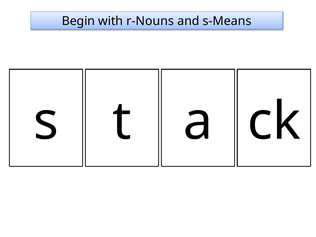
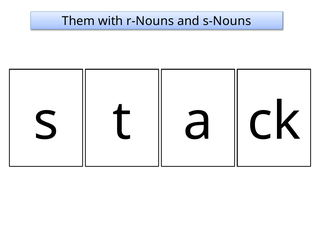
Begin: Begin -> Them (78, 21)
s-Means: s-Means -> s-Nouns (227, 21)
